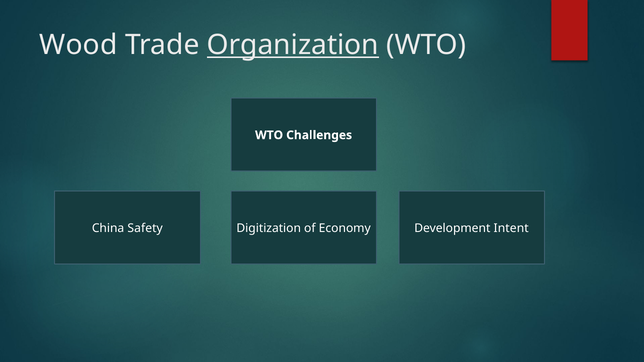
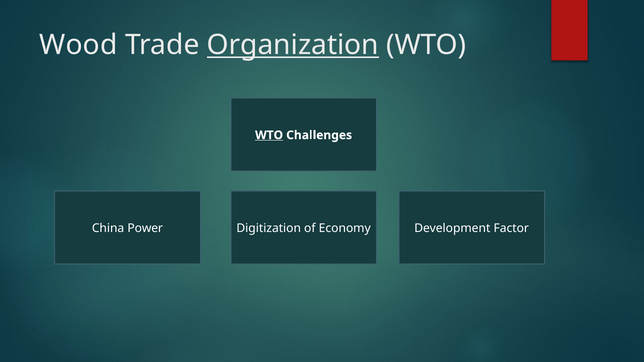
WTO underline: none -> present (269, 135)
Safety: Safety -> Power (145, 228)
Intent: Intent -> Factor (511, 228)
